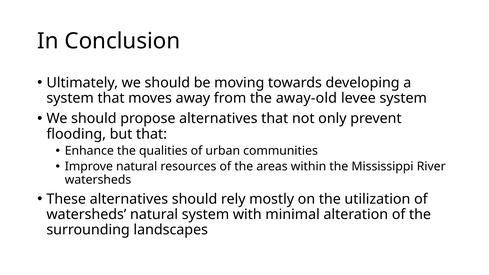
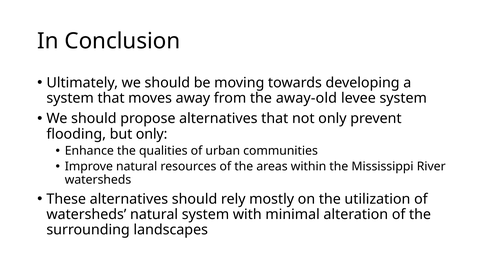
but that: that -> only (152, 134)
